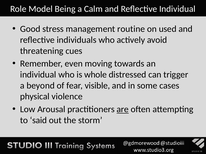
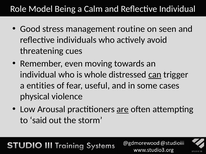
used: used -> seen (168, 29)
can underline: none -> present (155, 75)
beyond: beyond -> entities (41, 86)
visible: visible -> useful (97, 86)
